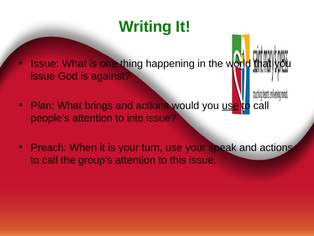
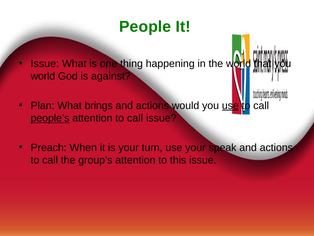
Writing: Writing -> People (145, 27)
issue: issue -> world (43, 76)
people’s underline: none -> present (50, 118)
attention to into: into -> call (135, 118)
